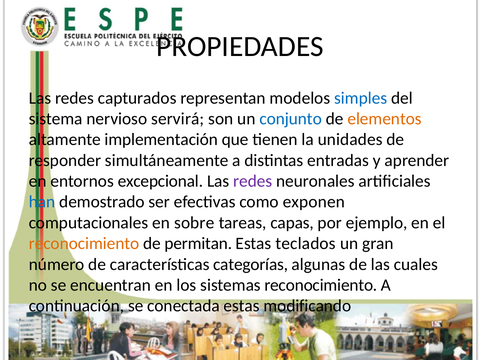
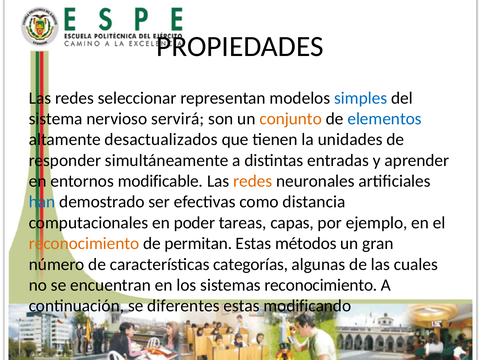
capturados: capturados -> seleccionar (137, 98)
conjunto colour: blue -> orange (291, 119)
elementos colour: orange -> blue (385, 119)
implementación: implementación -> desactualizados (161, 140)
excepcional: excepcional -> modificable (160, 181)
redes colour: purple -> orange (253, 181)
exponen: exponen -> distancia (314, 202)
sobre: sobre -> poder (194, 223)
teclados: teclados -> métodos (306, 244)
conectada: conectada -> diferentes (183, 306)
